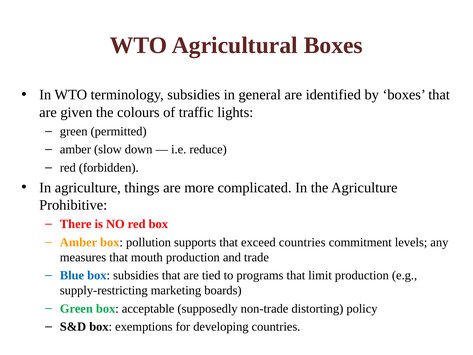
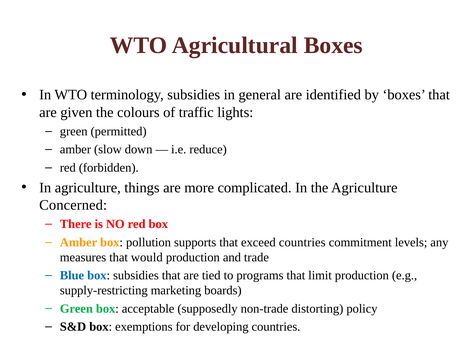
Prohibitive: Prohibitive -> Concerned (73, 205)
mouth: mouth -> would (147, 257)
